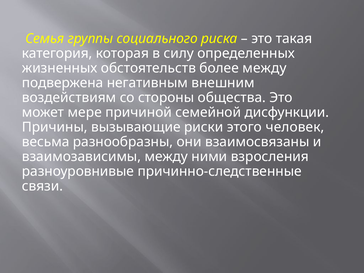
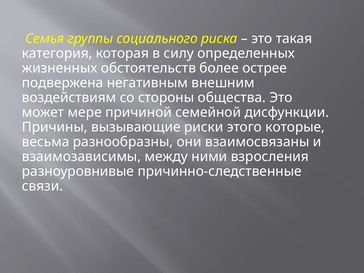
более между: между -> острее (265, 68)
человек: человек -> которые (295, 127)
